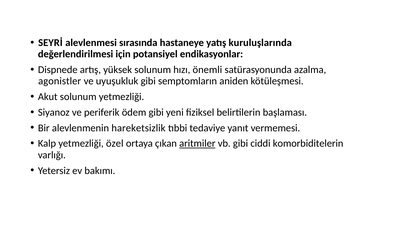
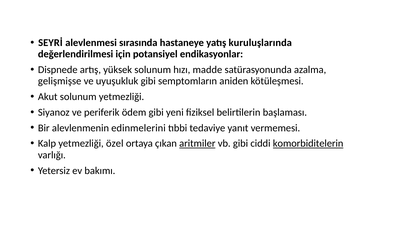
önemli: önemli -> madde (207, 70)
agonistler: agonistler -> gelişmişse (60, 81)
hareketsizlik: hareketsizlik -> edinmelerini (138, 128)
komorbiditelerin underline: none -> present (308, 144)
